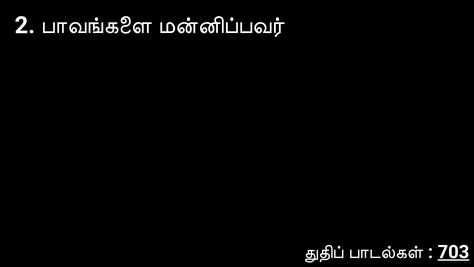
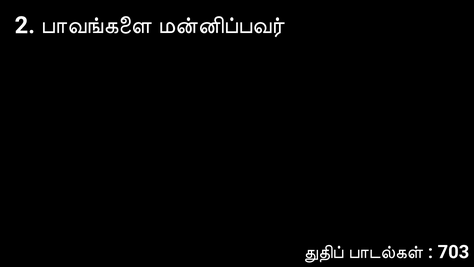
703 underline: present -> none (453, 252)
